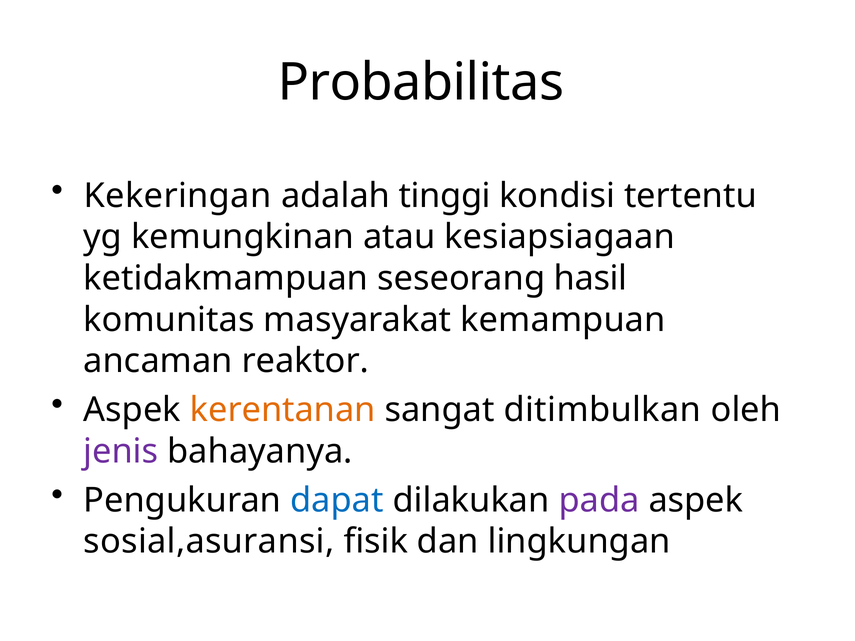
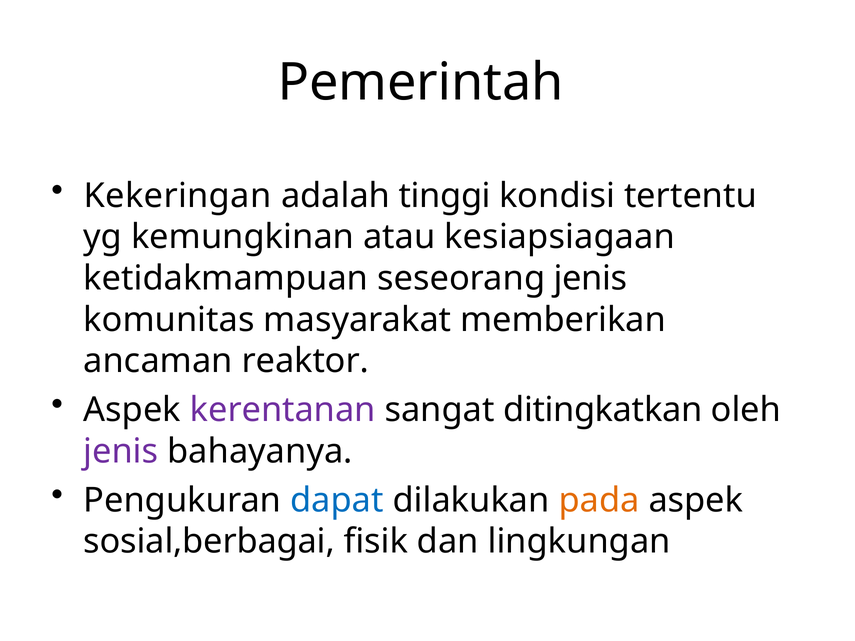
Probabilitas: Probabilitas -> Pemerintah (421, 83)
seseorang hasil: hasil -> jenis (591, 278)
kemampuan: kemampuan -> memberikan (563, 320)
kerentanan colour: orange -> purple (283, 410)
ditimbulkan: ditimbulkan -> ditingkatkan (603, 410)
pada colour: purple -> orange (599, 500)
sosial,asuransi: sosial,asuransi -> sosial,berbagai (209, 542)
